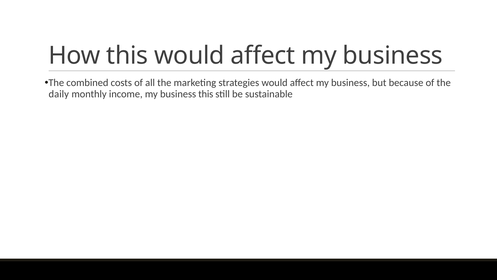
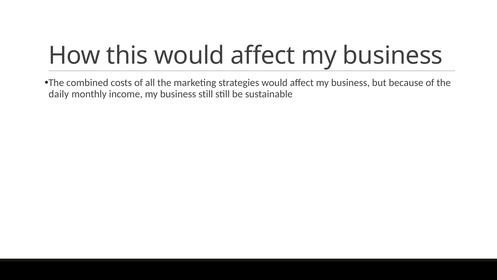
business this: this -> still (206, 94)
